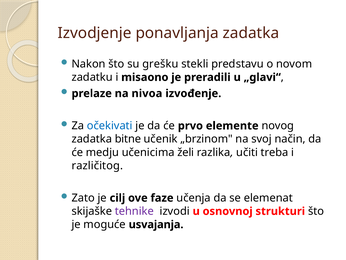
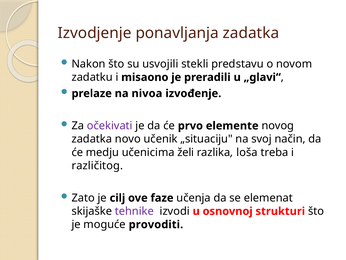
grešku: grešku -> usvojili (160, 64)
očekivati colour: blue -> purple (110, 126)
bitne: bitne -> novo (128, 139)
„brzinom: „brzinom -> „situaciju (206, 139)
učiti: učiti -> loša (247, 152)
usvajanja: usvajanja -> provoditi (156, 224)
